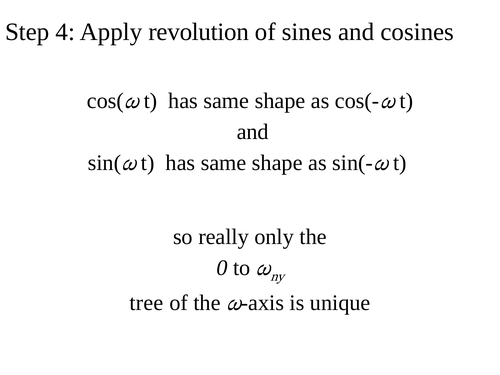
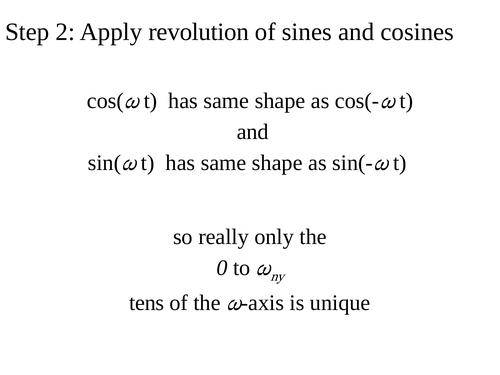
4: 4 -> 2 (65, 32)
tree: tree -> tens (147, 303)
